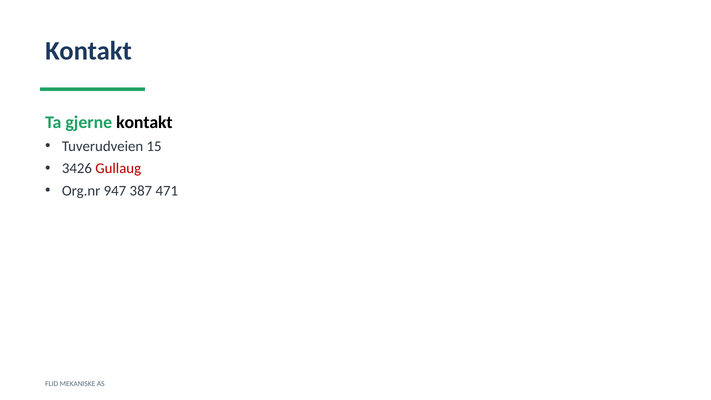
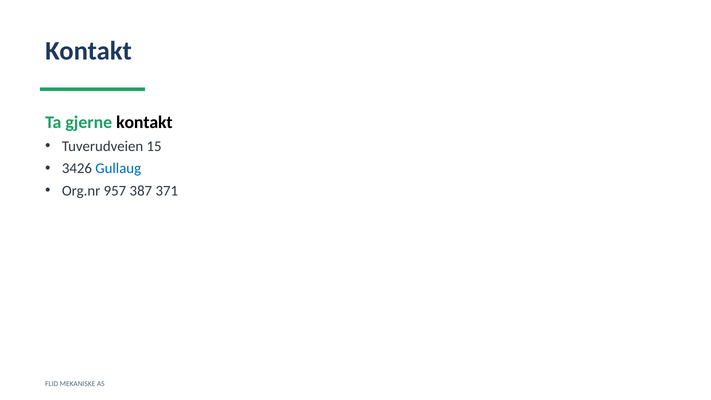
Gullaug colour: red -> blue (118, 168)
947: 947 -> 957 (115, 191)
471: 471 -> 371 (167, 191)
